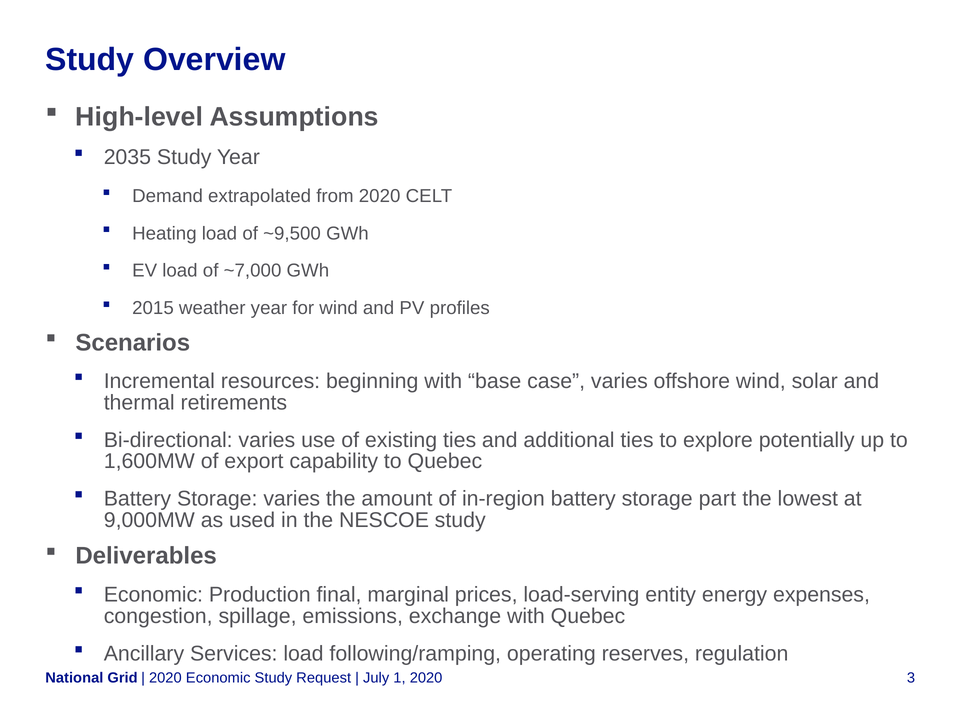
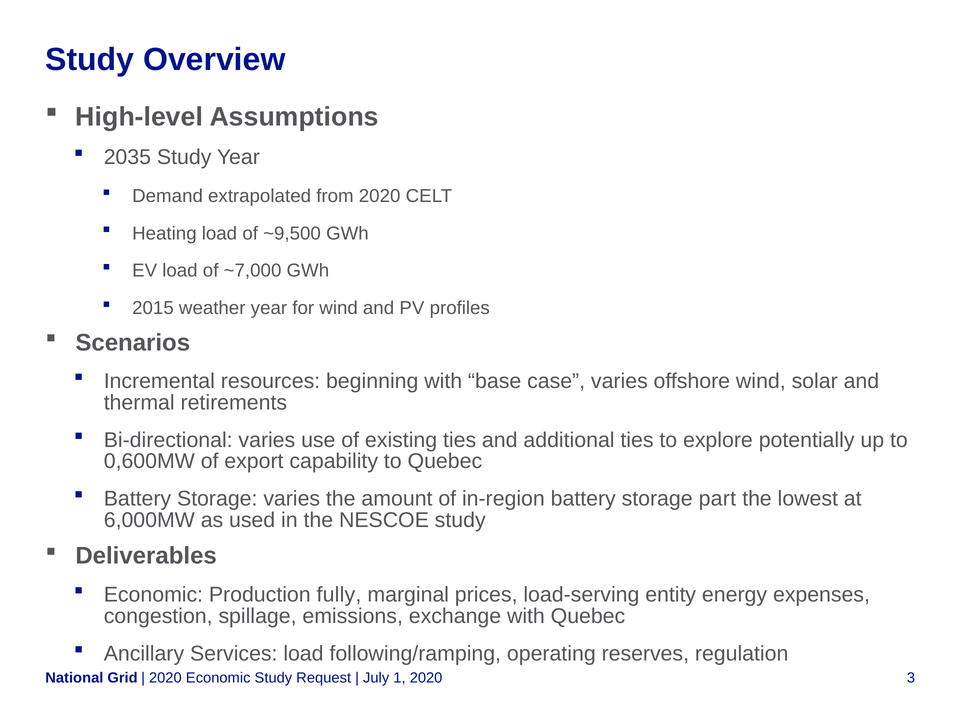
1,600MW: 1,600MW -> 0,600MW (149, 461)
9,000MW: 9,000MW -> 6,000MW (149, 520)
final: final -> fully (339, 595)
